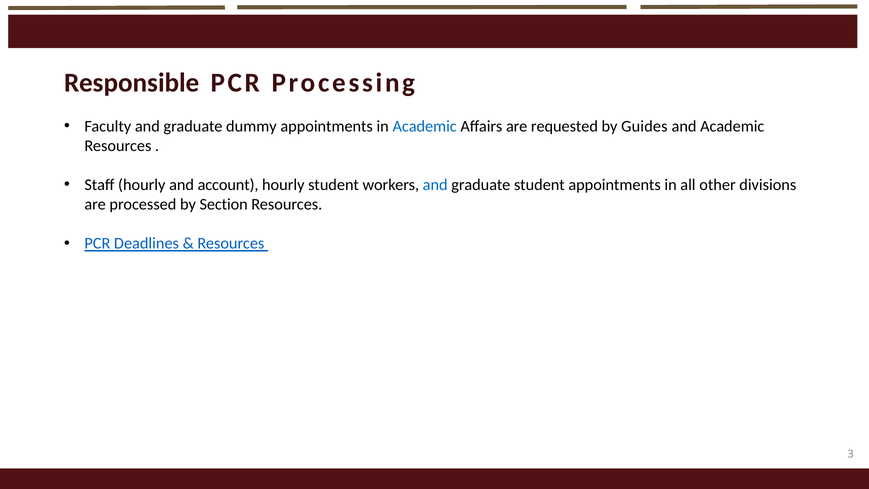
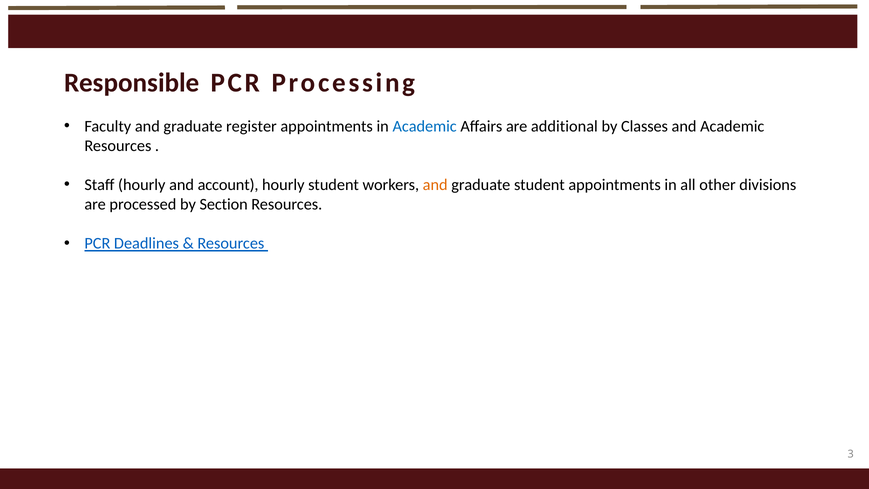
dummy: dummy -> register (251, 126)
requested: requested -> additional (564, 126)
Guides: Guides -> Classes (645, 126)
and colour: blue -> orange (435, 185)
